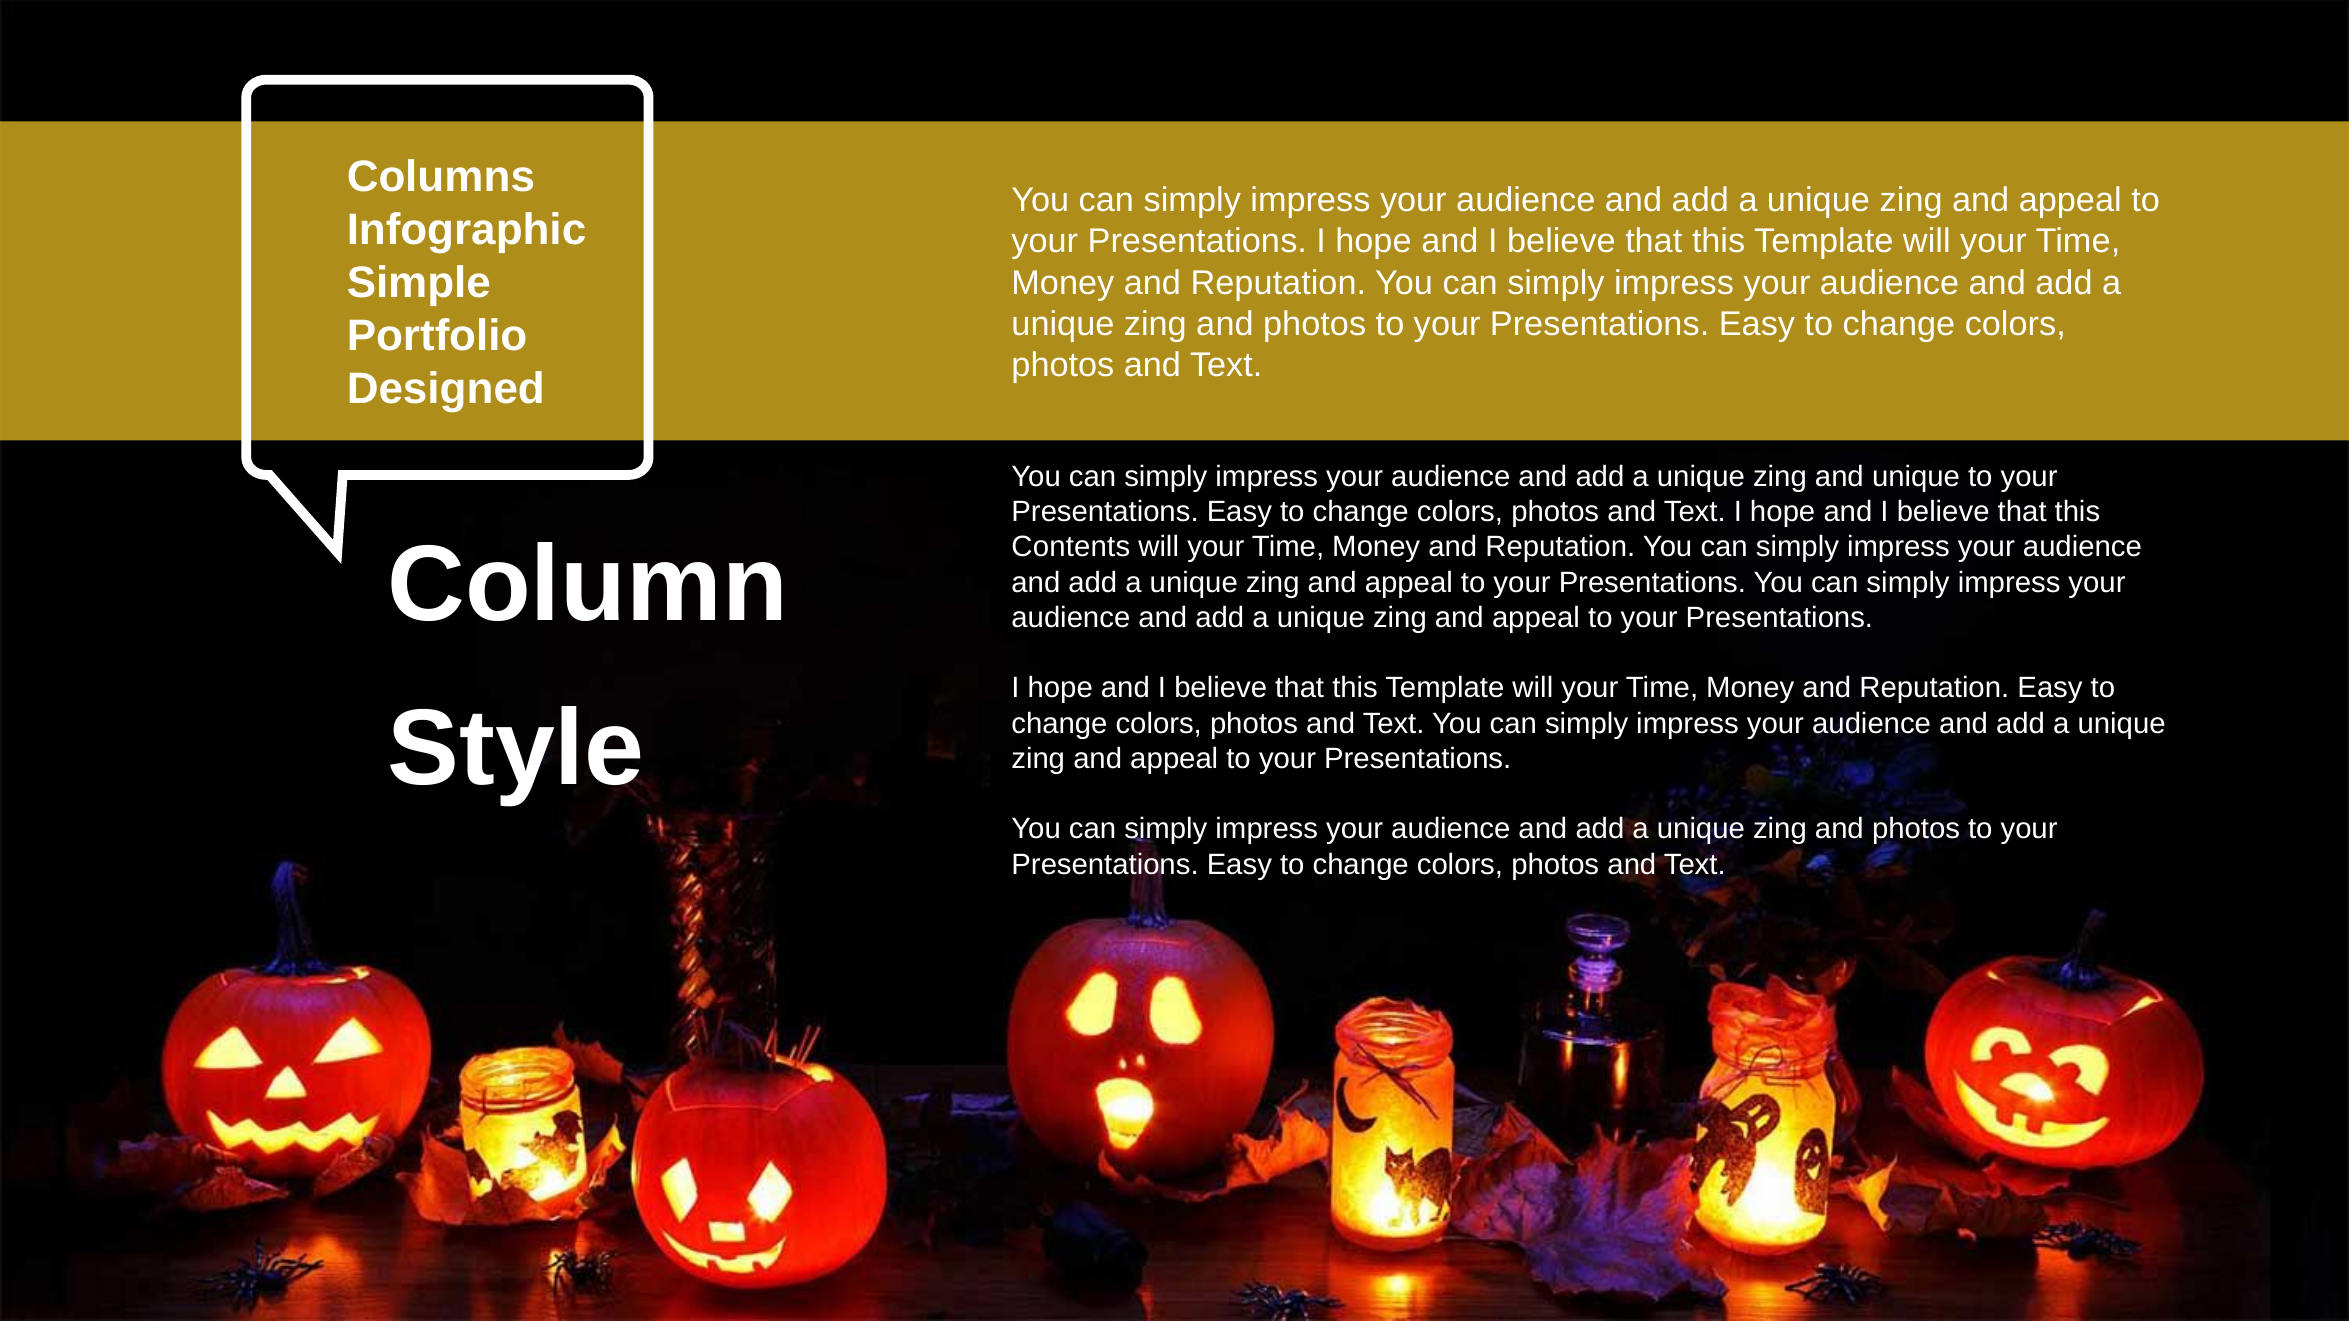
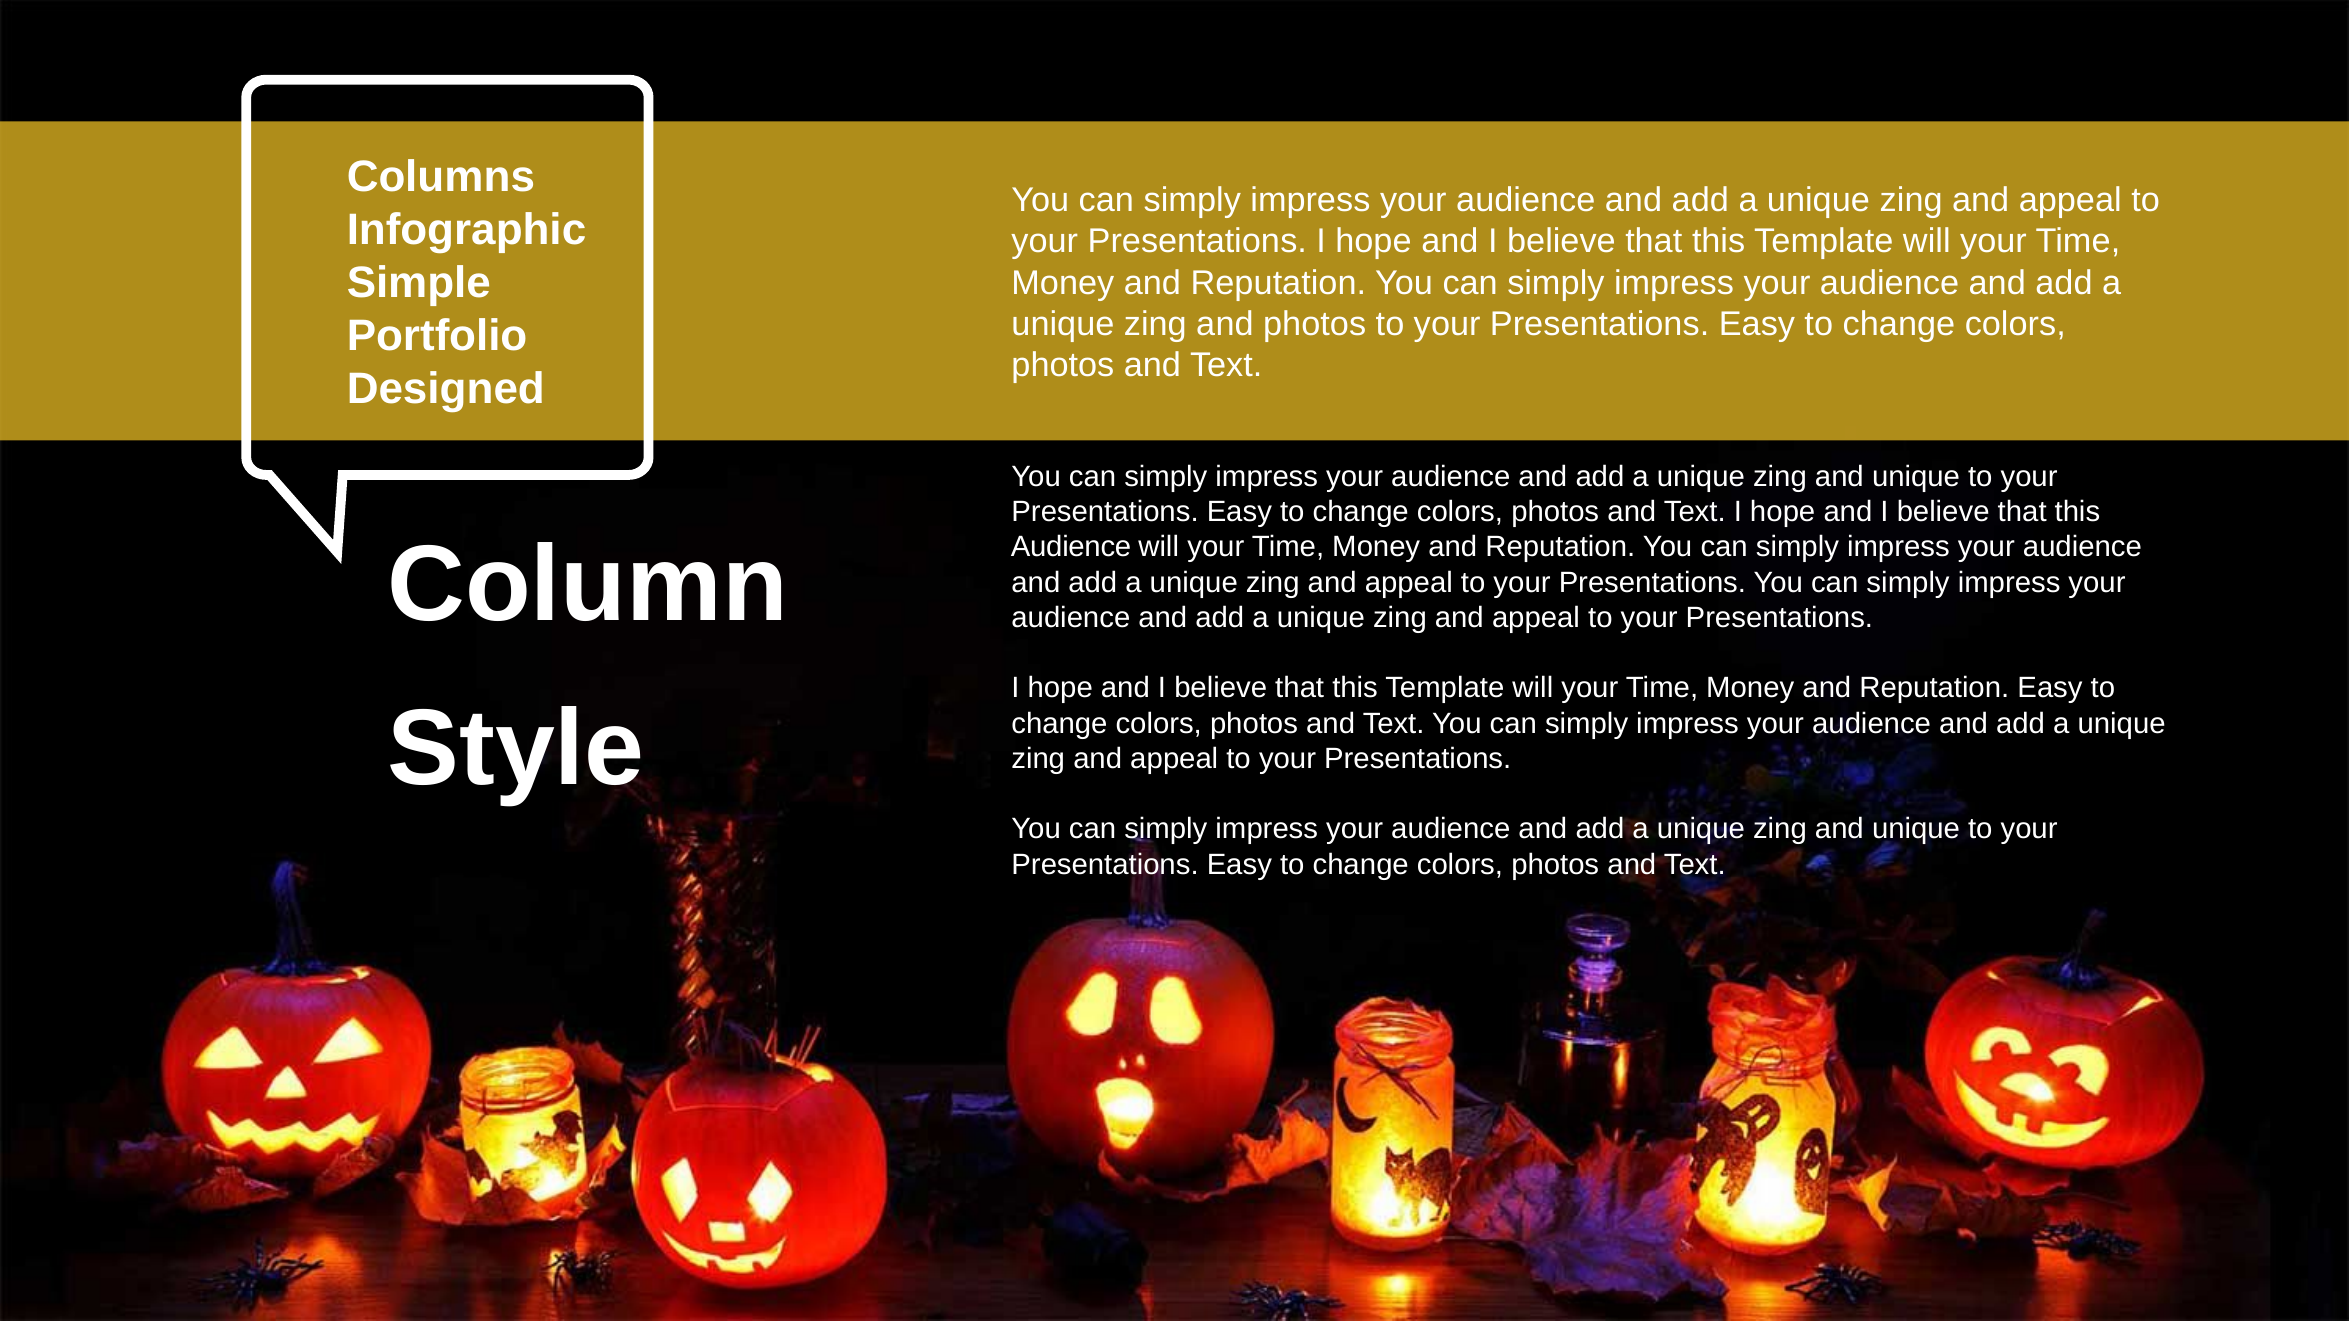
Contents: Contents -> Audience (1071, 547)
photos: photos -> unique (1916, 829)
